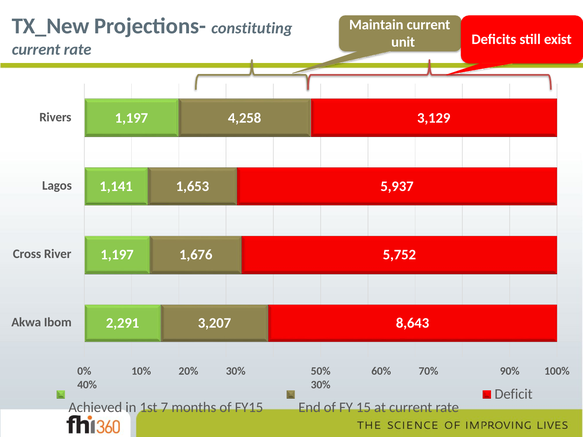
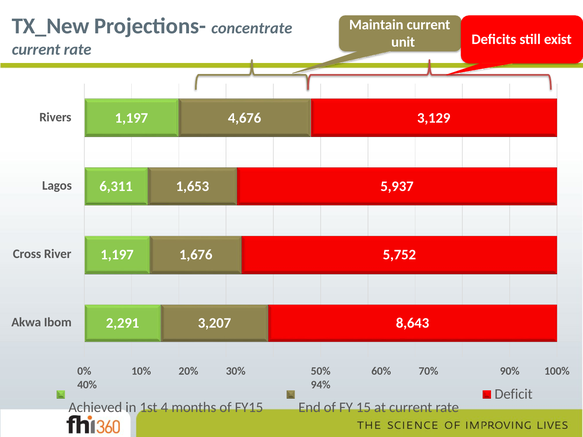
constituting: constituting -> concentrate (252, 28)
4,258: 4,258 -> 4,676 (245, 118)
1,141: 1,141 -> 6,311 (116, 186)
30%: 30% -> 94% (321, 385)
7: 7 -> 4 (164, 408)
